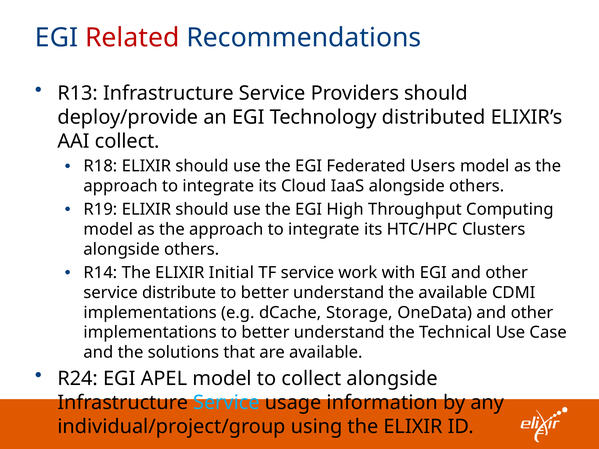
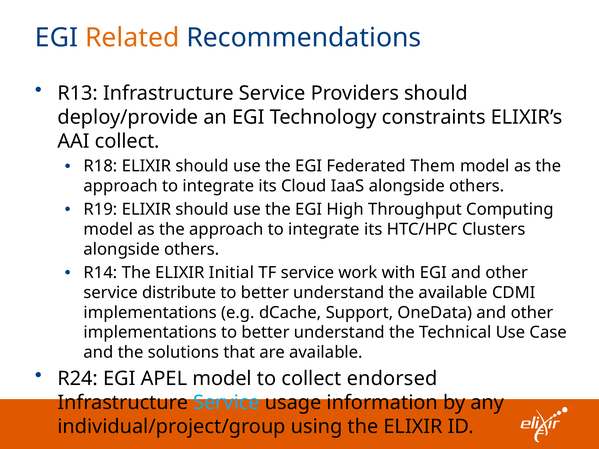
Related colour: red -> orange (132, 38)
distributed: distributed -> constraints (434, 117)
Users: Users -> Them (433, 166)
Storage: Storage -> Support (359, 313)
collect alongside: alongside -> endorsed (392, 379)
